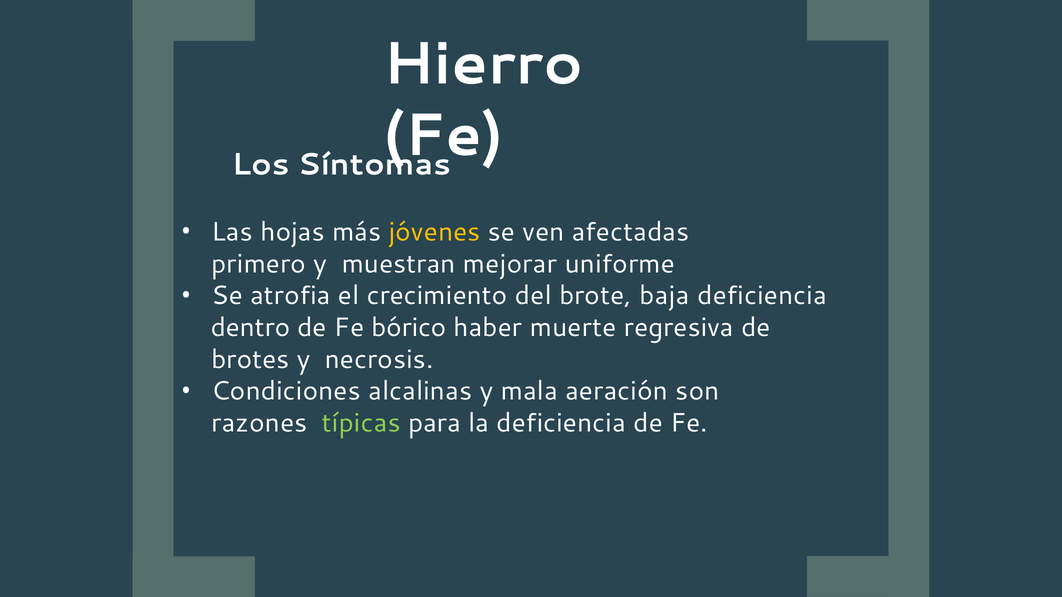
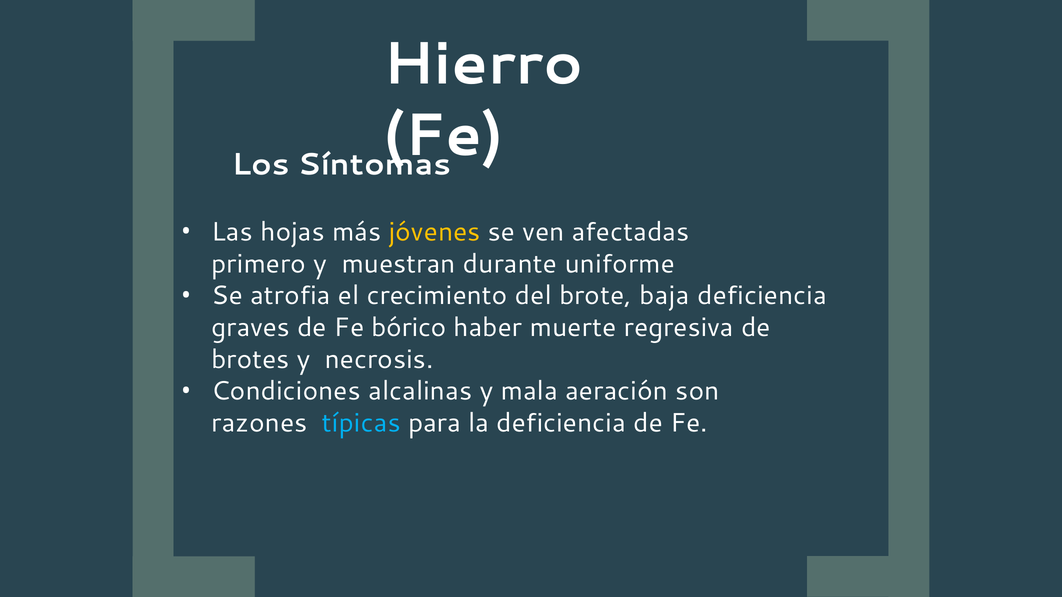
mejorar: mejorar -> durante (510, 264)
dentro: dentro -> graves (251, 328)
típicas colour: light green -> light blue (361, 423)
